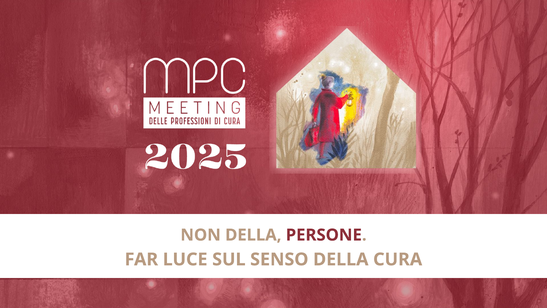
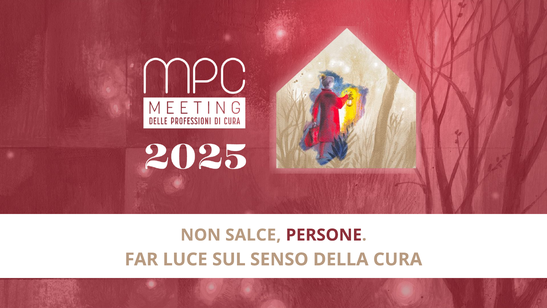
NON DELLA: DELLA -> SALCE (253, 235)
